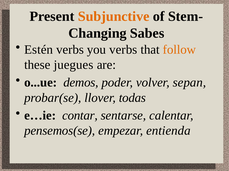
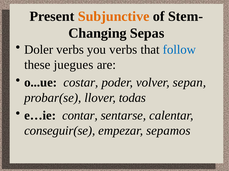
Sabes: Sabes -> Sepas (147, 33)
Estén: Estén -> Doler (39, 50)
follow colour: orange -> blue (179, 50)
demos: demos -> costar (81, 83)
pensemos(se: pensemos(se -> conseguir(se (60, 131)
entienda: entienda -> sepamos (168, 131)
